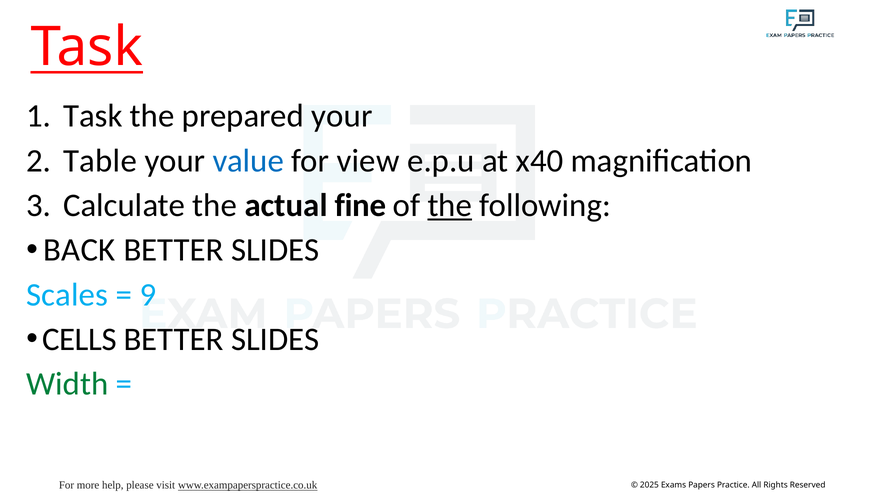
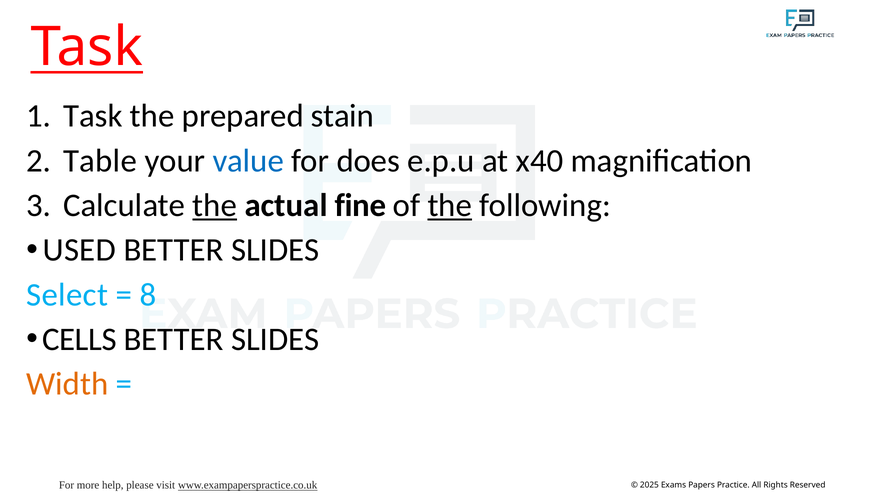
prepared your: your -> stain (342, 116)
view: view -> does (368, 161)
the underline: none -> present (215, 205)
BACK: BACK -> USED (79, 250)
Scales: Scales -> Select (67, 295)
9: 9 -> 8 (148, 295)
Width colour: green -> orange (67, 384)
